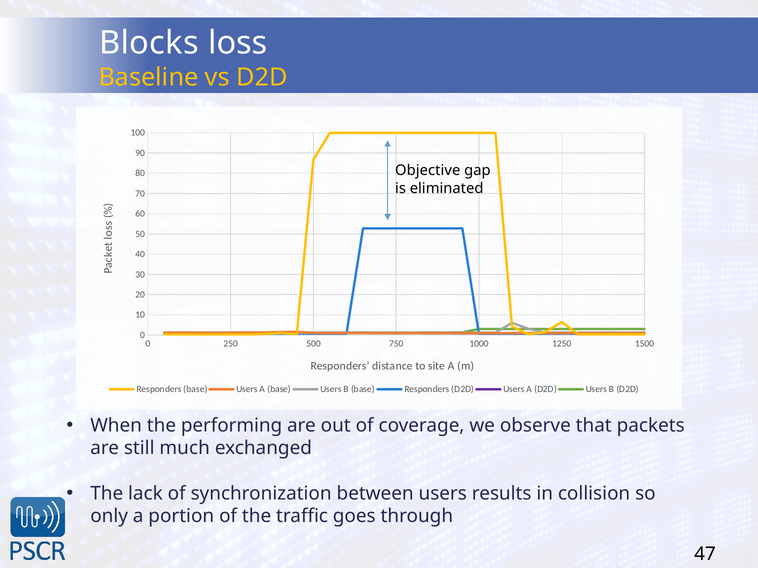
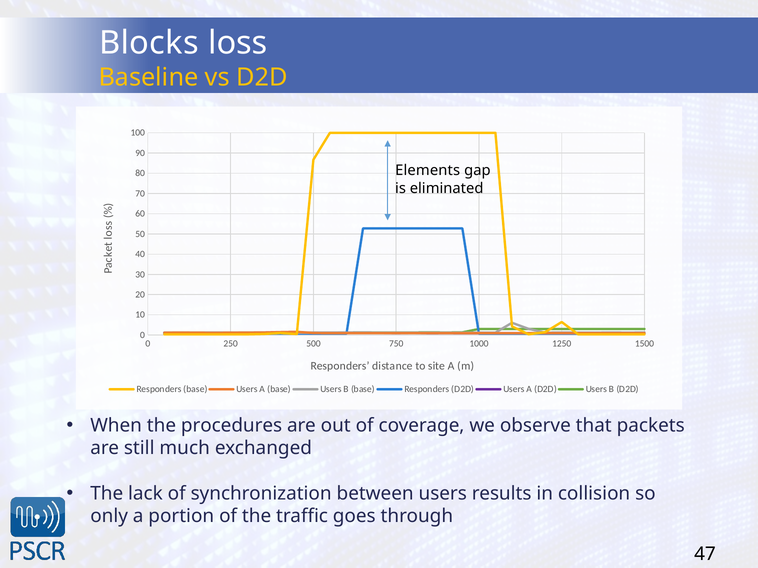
Objective: Objective -> Elements (428, 171)
performing: performing -> procedures (232, 426)
